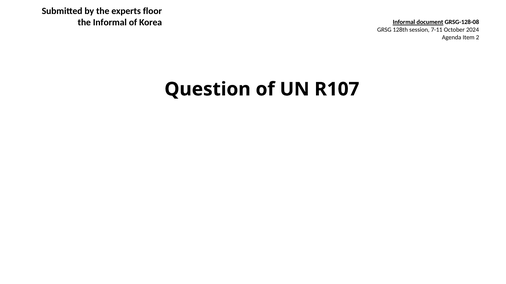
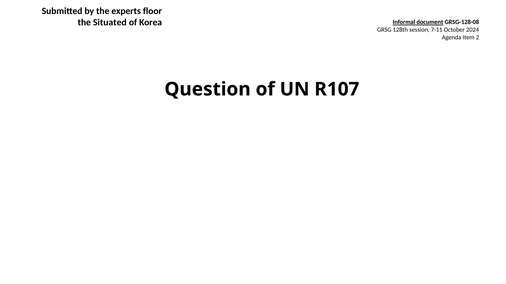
the Informal: Informal -> Situated (110, 22)
